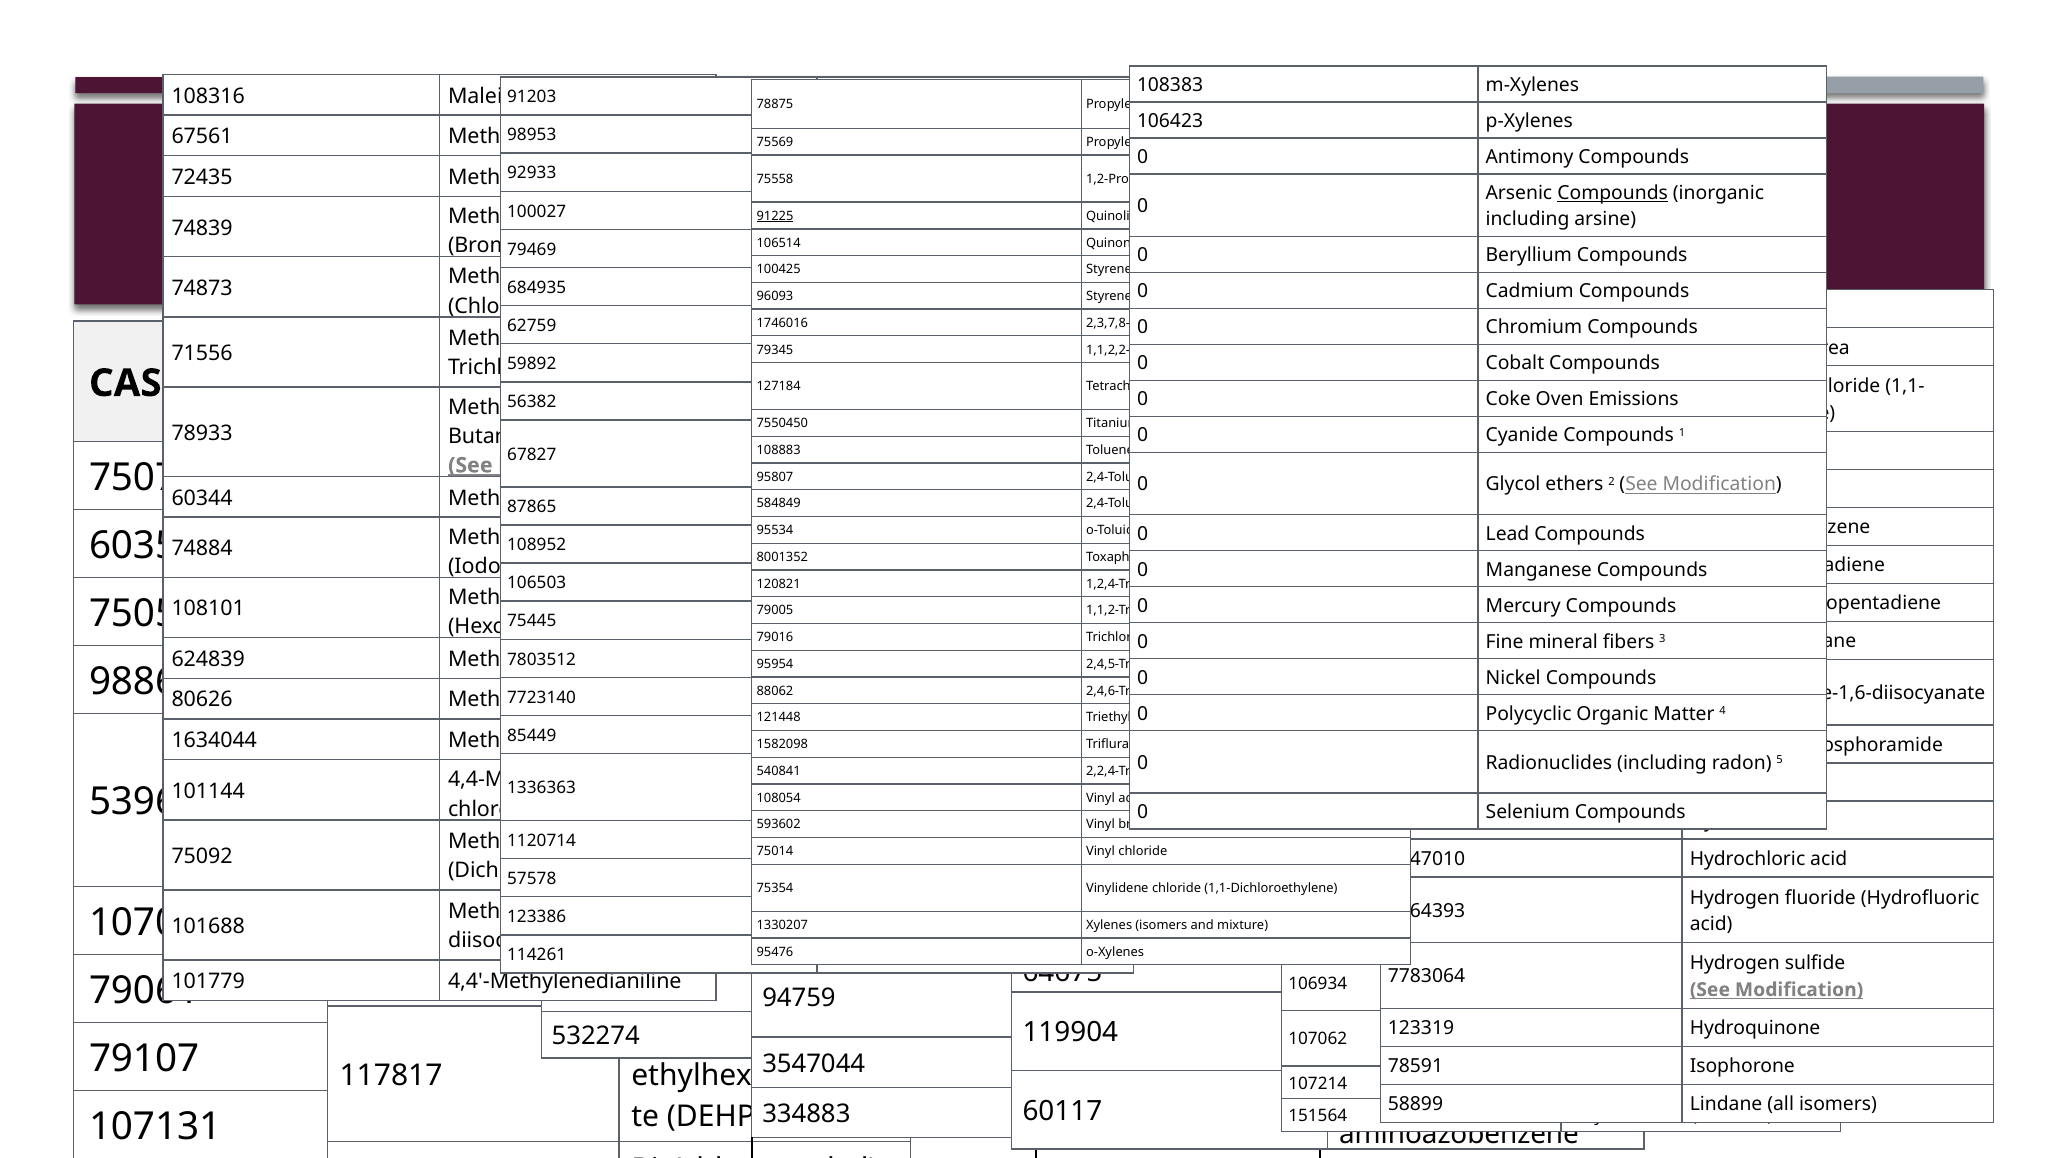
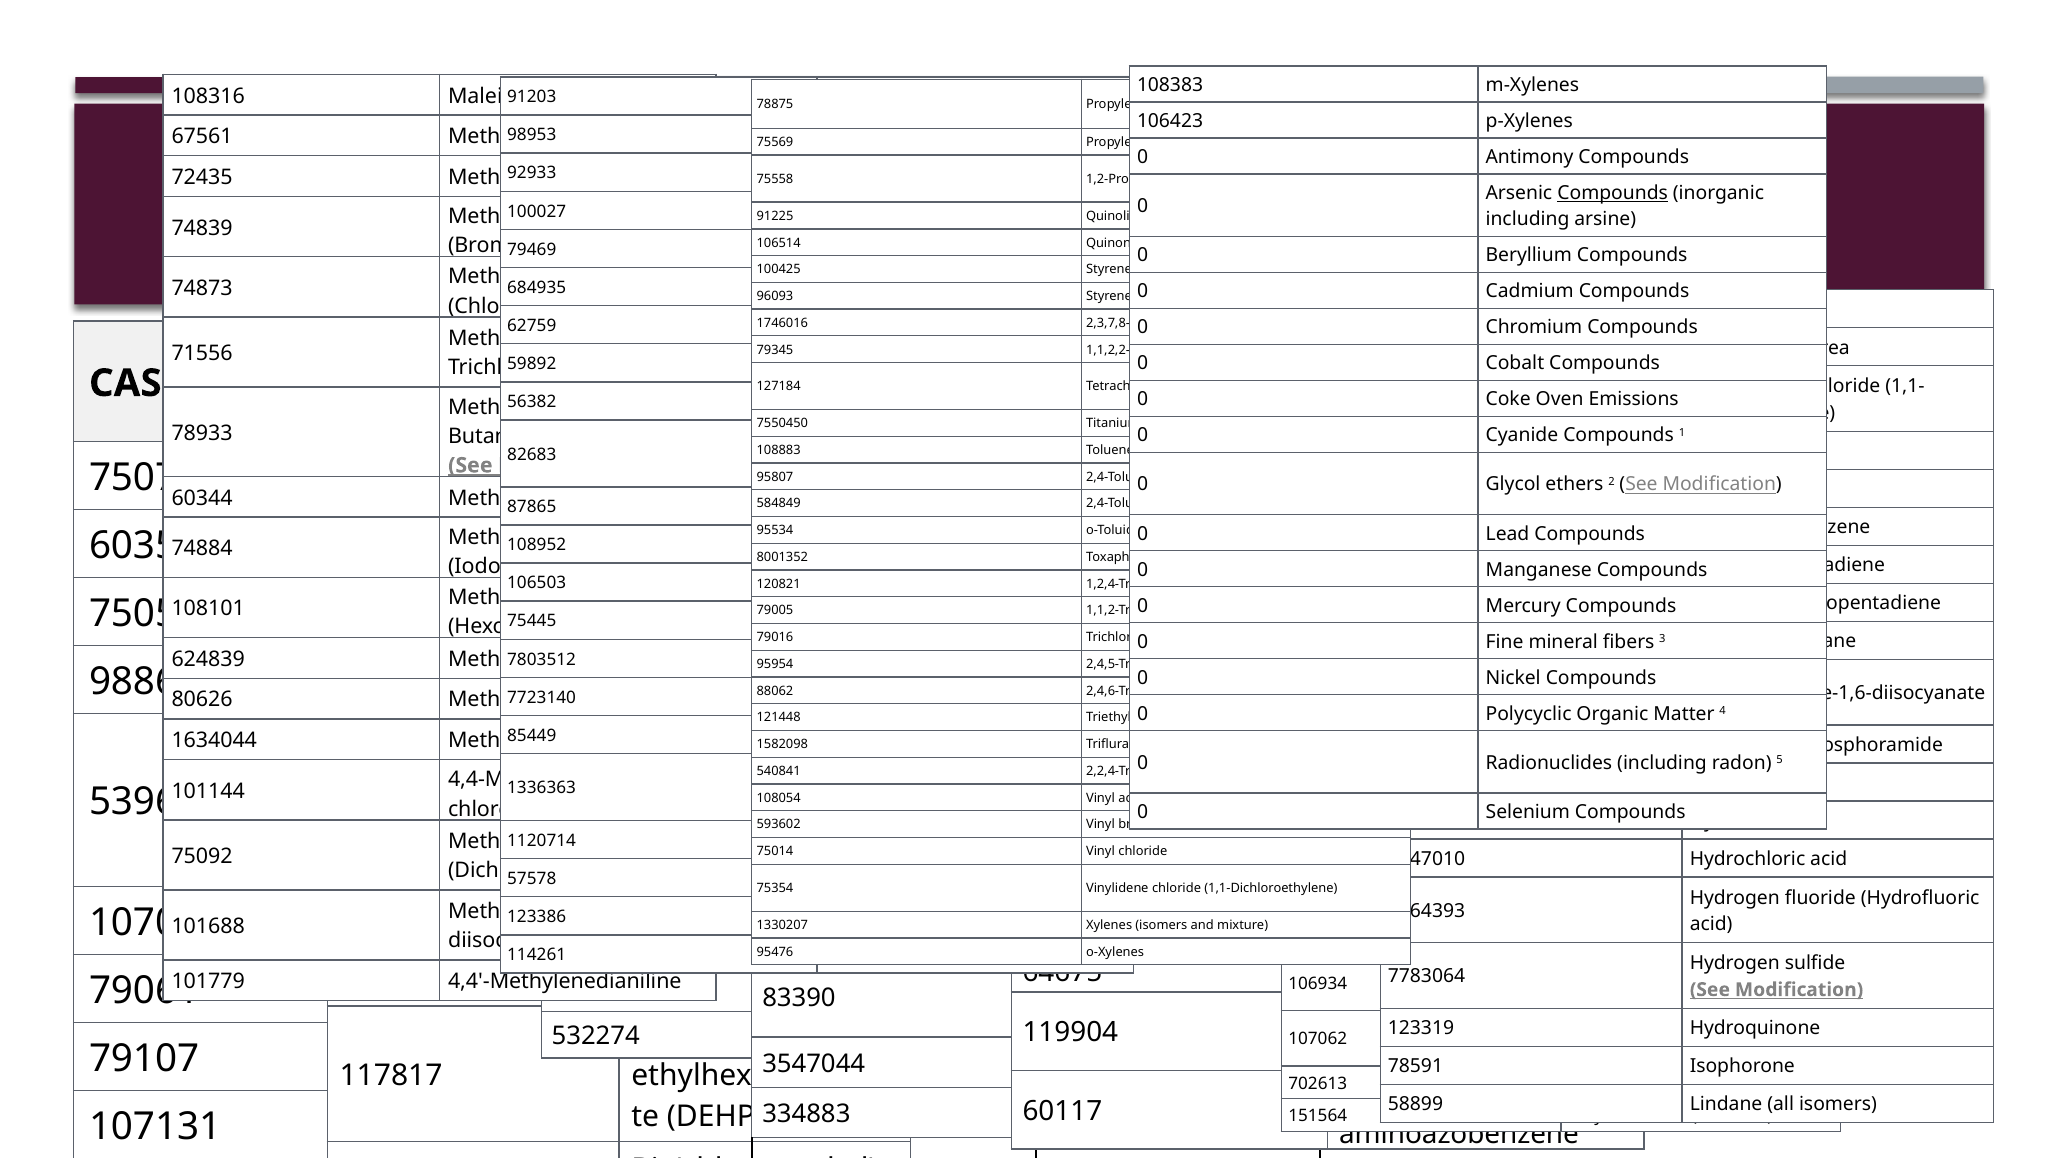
91225 underline: present -> none (775, 216)
67827: 67827 -> 82683 (532, 455)
94759: 94759 -> 83390 (799, 998)
107214: 107214 -> 702613 (1318, 1084)
